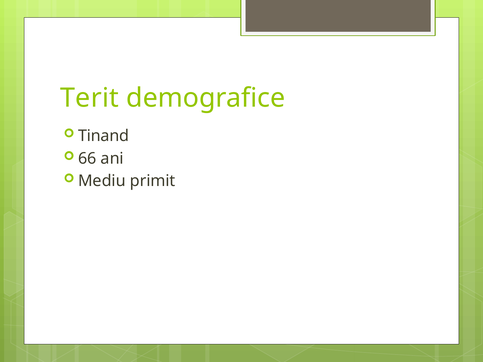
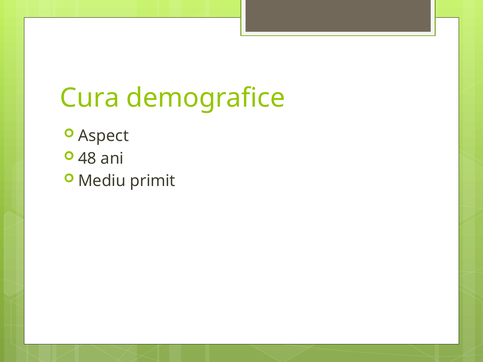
Terit: Terit -> Cura (90, 98)
Tinand: Tinand -> Aspect (104, 136)
66: 66 -> 48 (87, 158)
